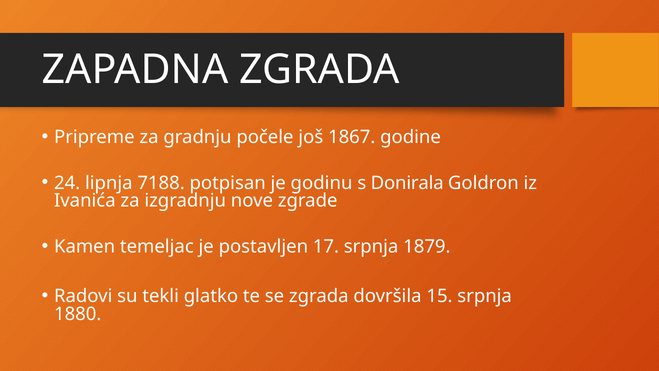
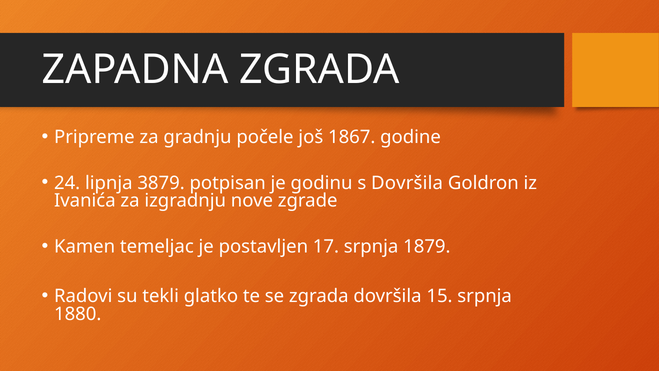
7188: 7188 -> 3879 (161, 183)
s Donirala: Donirala -> Dovršila (407, 183)
